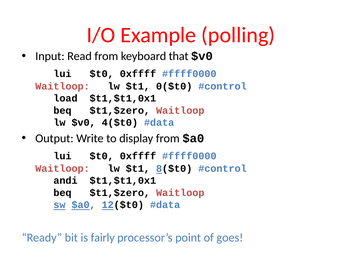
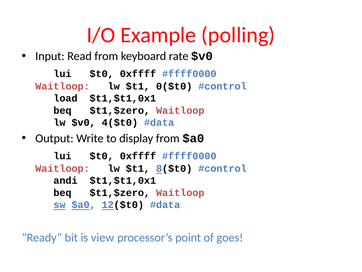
that: that -> rate (179, 56)
fairly: fairly -> view (103, 237)
